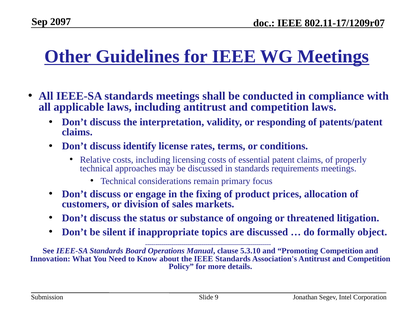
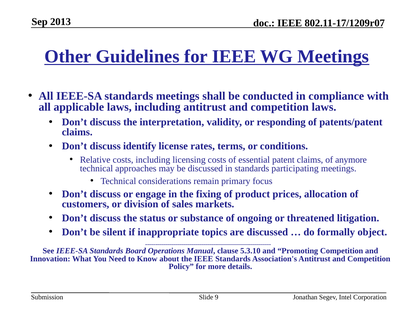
2097: 2097 -> 2013 (61, 22)
properly: properly -> anymore (351, 160)
requirements: requirements -> participating (295, 169)
